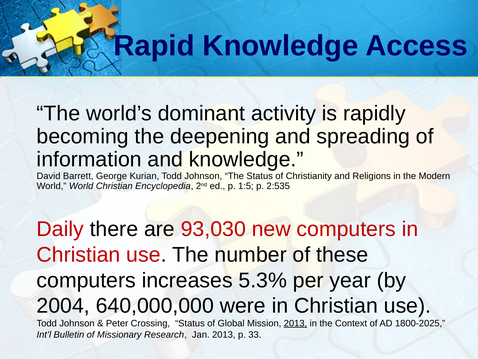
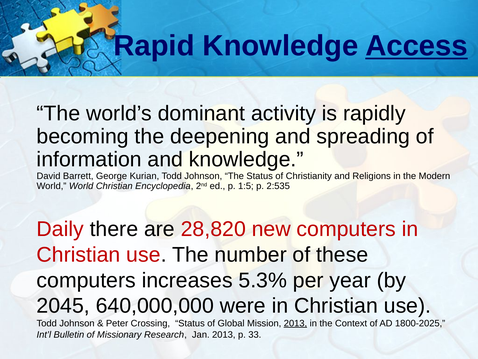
Access underline: none -> present (416, 46)
93,030: 93,030 -> 28,820 (213, 229)
2004: 2004 -> 2045 (63, 305)
